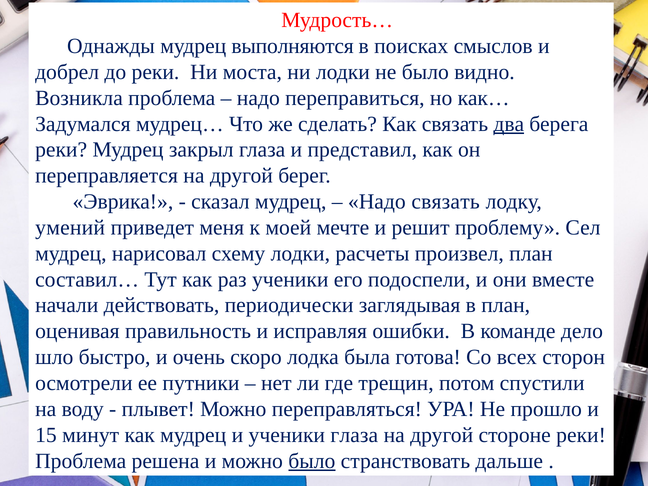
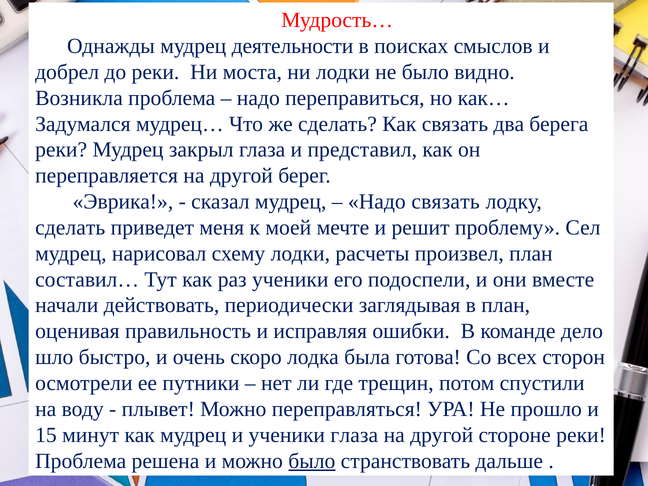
выполняются: выполняются -> деятельности (293, 46)
два underline: present -> none (509, 124)
умений: умений -> сделать (70, 228)
